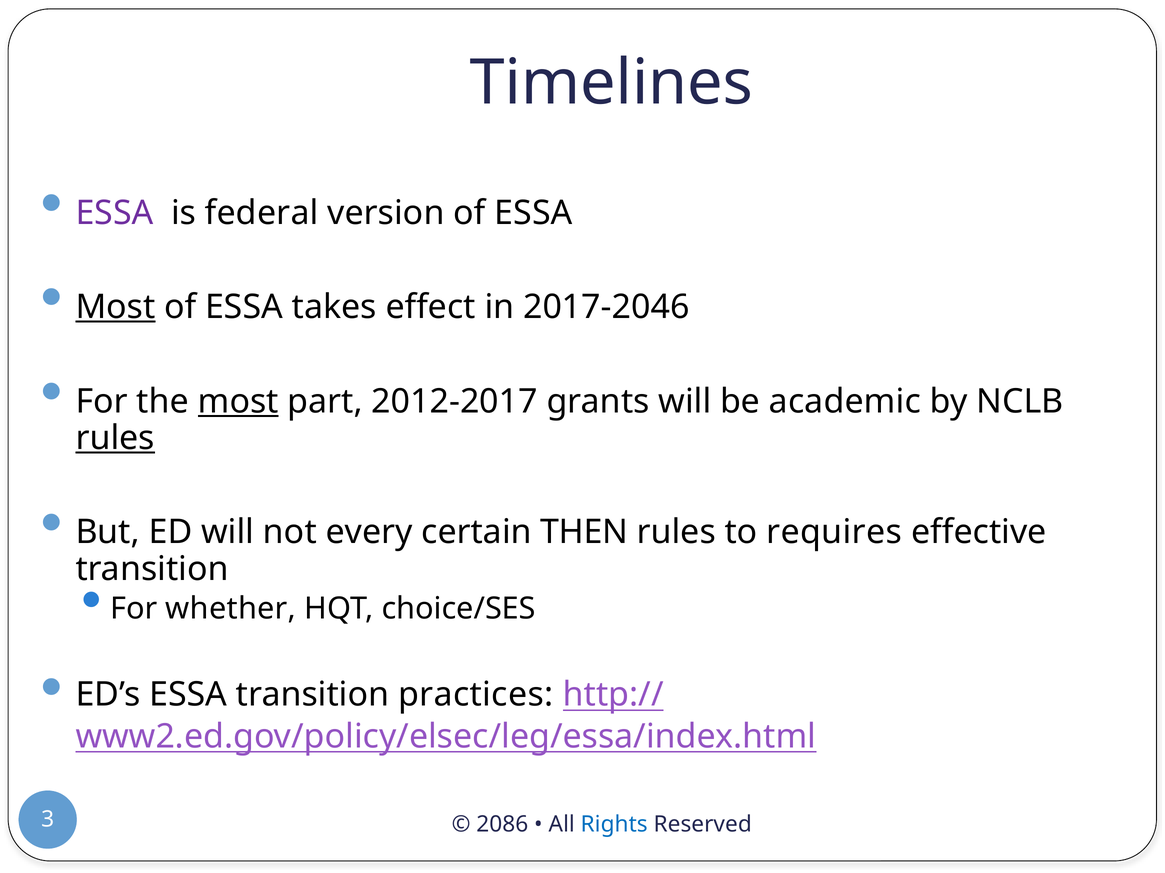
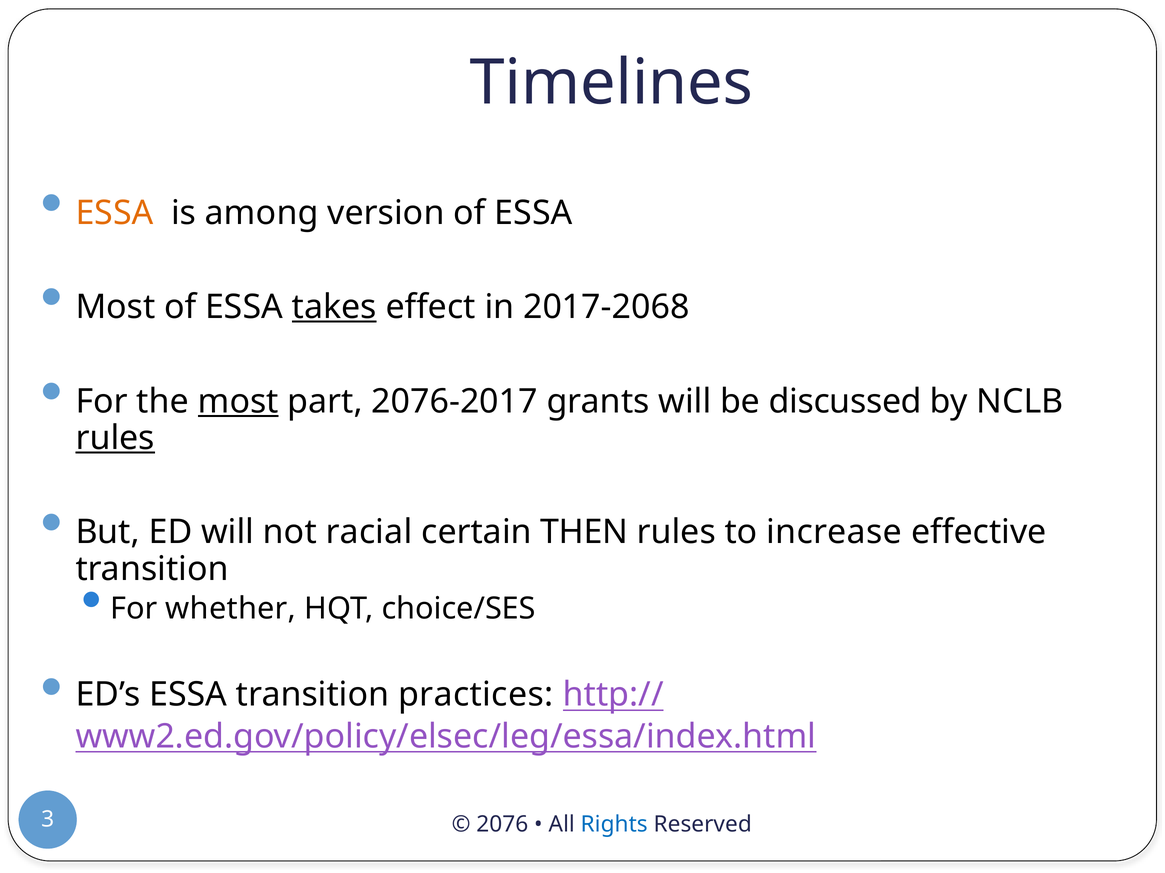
ESSA colour: purple -> orange (114, 213)
federal: federal -> among (262, 213)
Most underline: present -> none (115, 307)
takes underline: none -> present (334, 307)
2017-2046: 2017-2046 -> 2017-2068 (606, 307)
2012-2017: 2012-2017 -> 2076-2017 (455, 402)
academic: academic -> discussed (845, 402)
every: every -> racial (369, 533)
requires: requires -> increase (834, 533)
2086: 2086 -> 2076 (502, 825)
